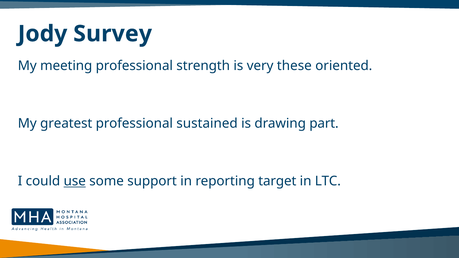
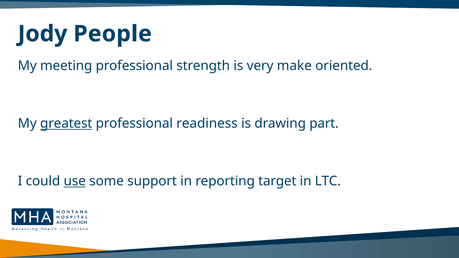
Survey: Survey -> People (113, 34)
these: these -> make (294, 66)
greatest underline: none -> present (66, 124)
sustained: sustained -> readiness (207, 124)
